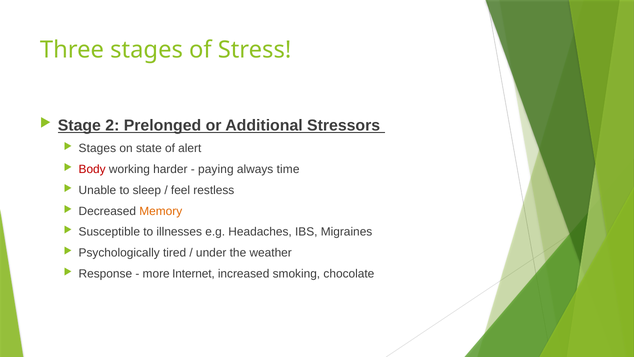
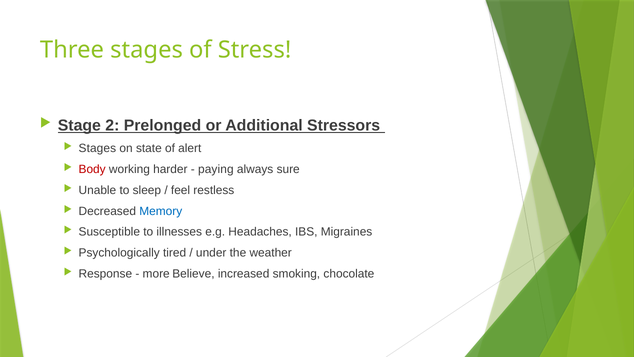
time: time -> sure (288, 169)
Memory colour: orange -> blue (161, 211)
Internet: Internet -> Believe (193, 274)
